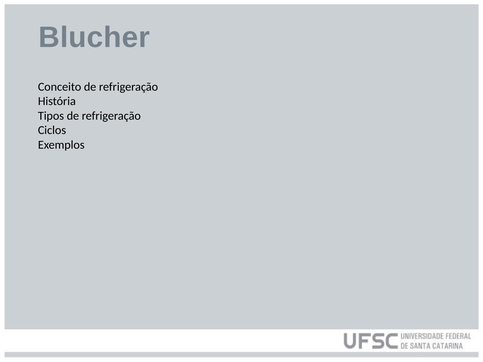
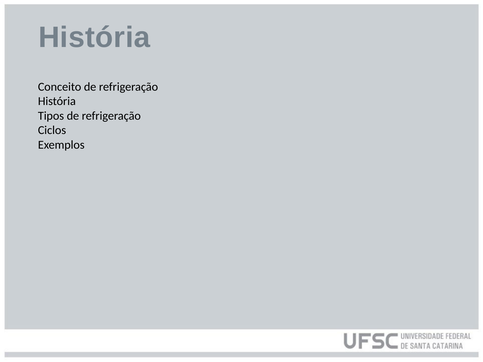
Blucher: Blucher -> História (94, 37)
